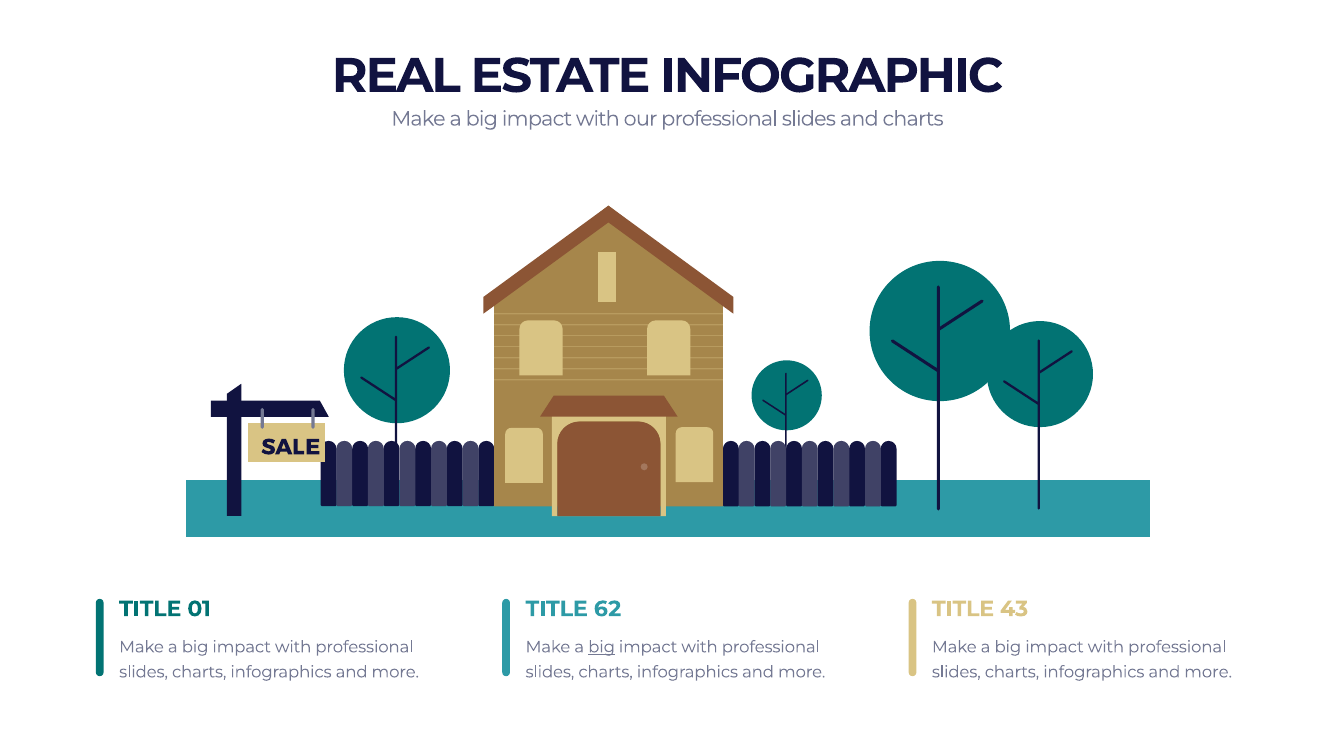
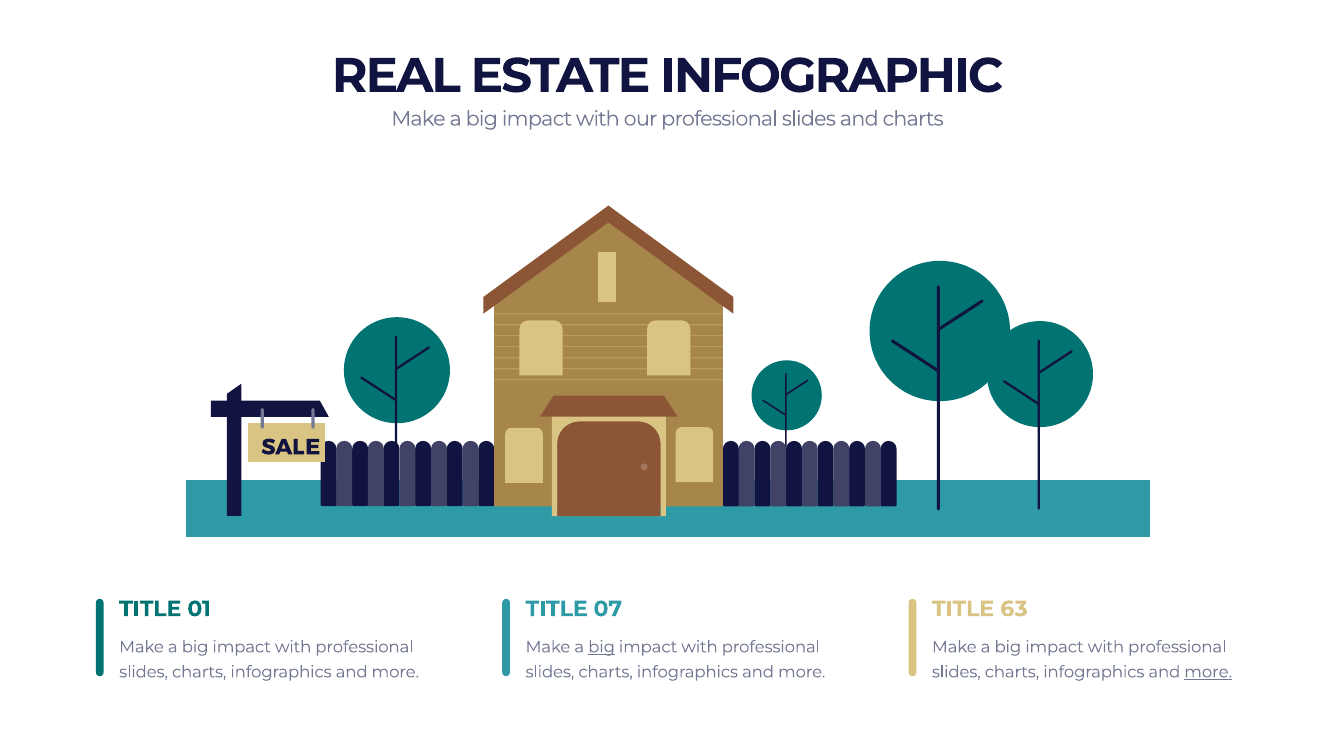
62: 62 -> 07 (608, 609)
43: 43 -> 63 (1014, 609)
more underline: none -> present (1208, 672)
